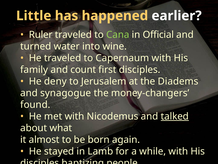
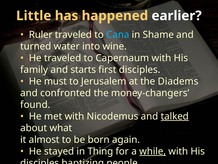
Cana colour: light green -> light blue (118, 35)
Official: Official -> Shame (158, 35)
count: count -> starts (83, 69)
deny: deny -> must (55, 81)
synagogue: synagogue -> confronted (66, 93)
Lamb: Lamb -> Thing (100, 151)
while underline: none -> present (153, 151)
